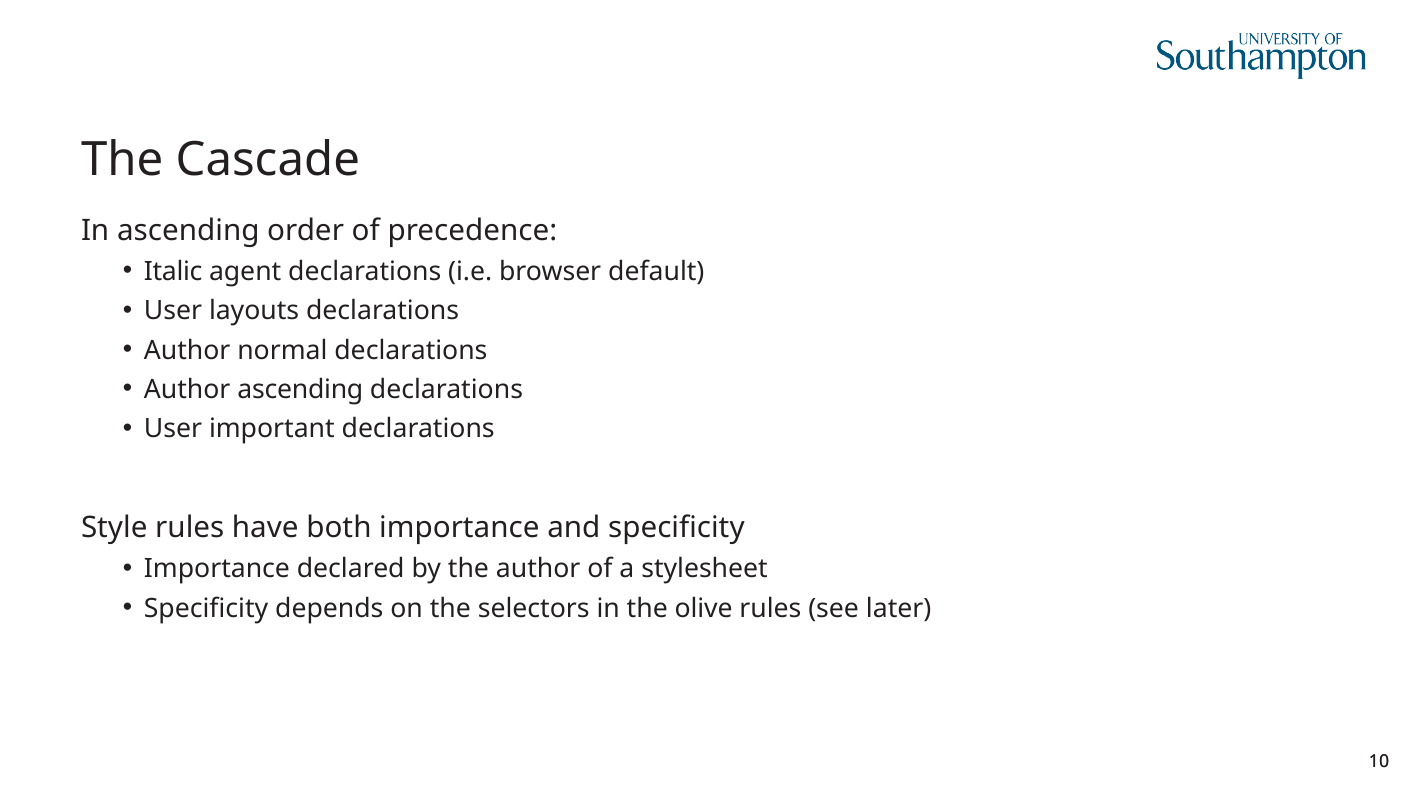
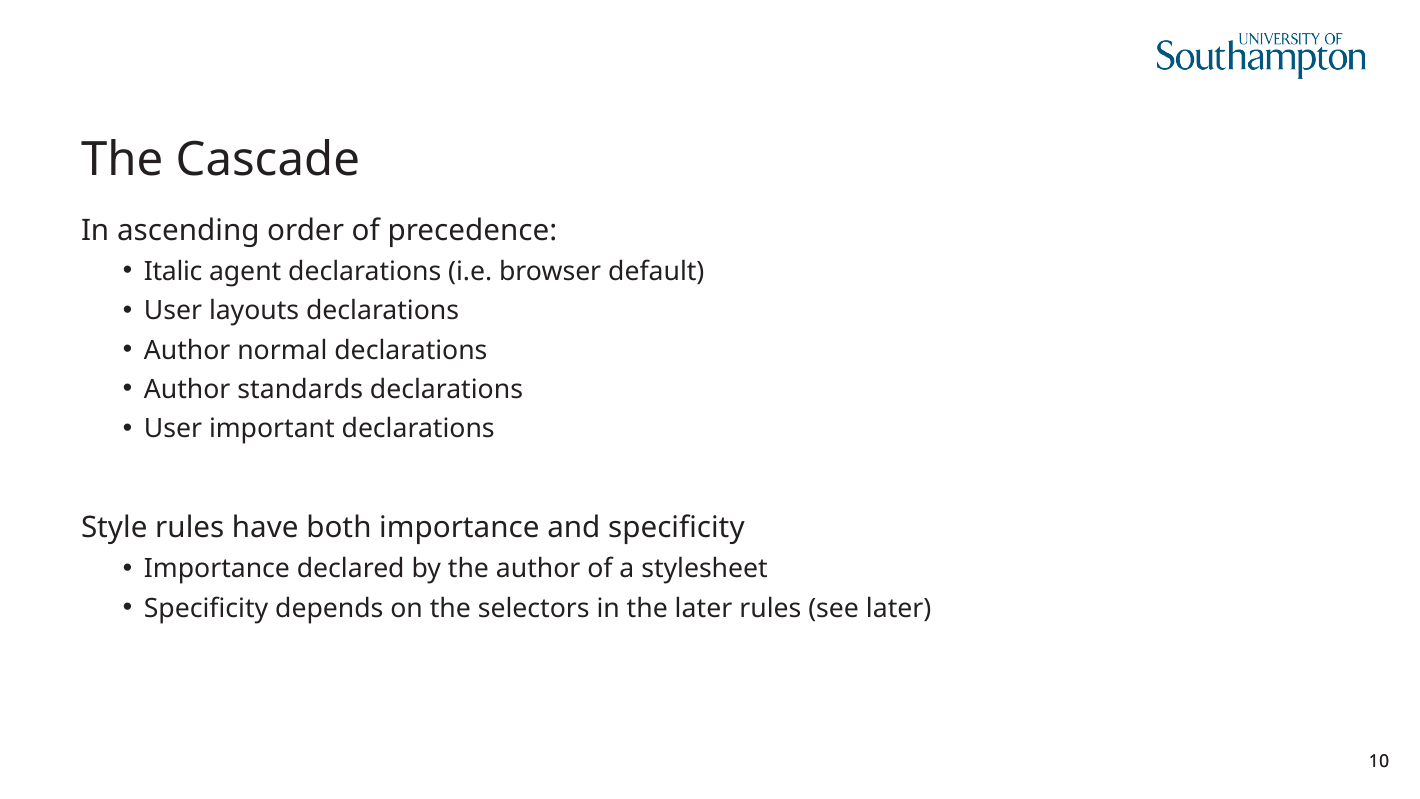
Author ascending: ascending -> standards (300, 389)
the olive: olive -> later (704, 608)
